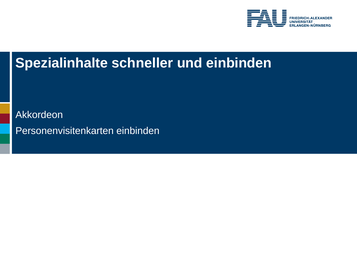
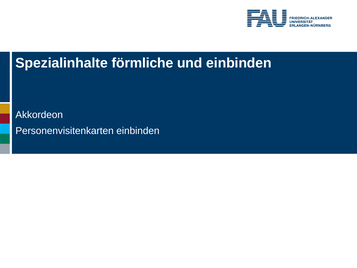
schneller: schneller -> förmliche (142, 63)
